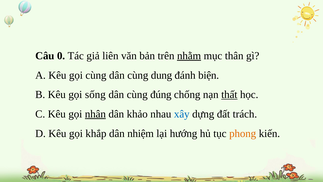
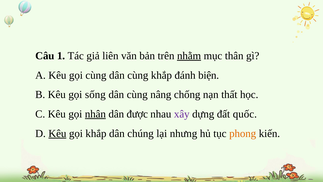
0: 0 -> 1 (61, 56)
cùng dung: dung -> khắp (161, 75)
đúng: đúng -> nâng (161, 94)
thất underline: present -> none (229, 94)
khảo: khảo -> được (137, 114)
xây colour: blue -> purple (182, 114)
trách: trách -> quốc (245, 114)
Kêu underline: none -> present (57, 133)
nhiệm: nhiệm -> chúng (141, 133)
hướng: hướng -> nhưng (184, 133)
